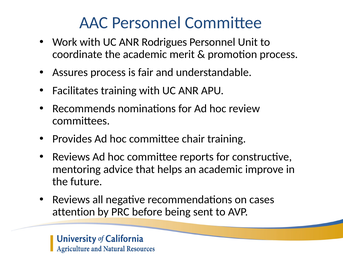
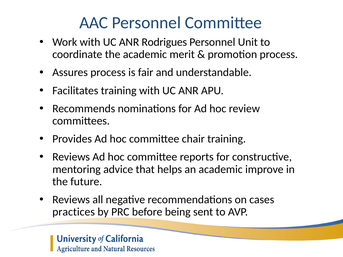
attention: attention -> practices (74, 212)
